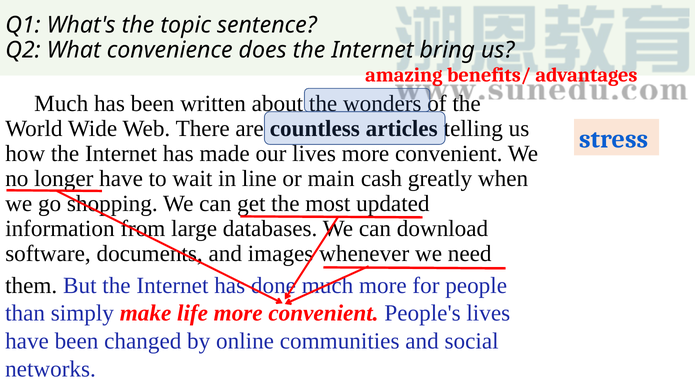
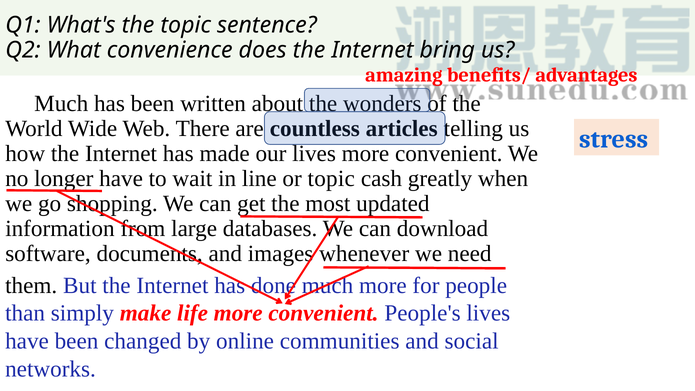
or main: main -> topic (331, 179)
